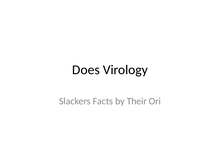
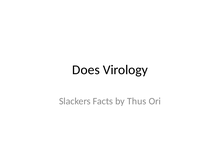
Their: Their -> Thus (137, 101)
